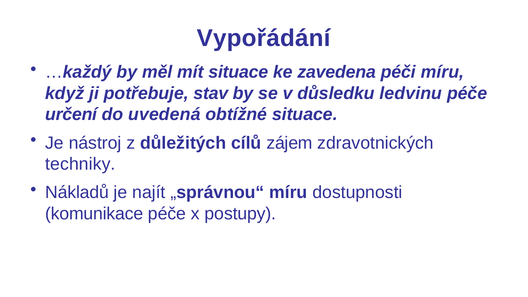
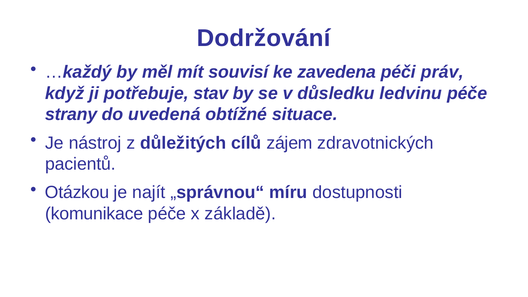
Vypořádání: Vypořádání -> Dodržování (264, 38)
mít situace: situace -> souvisí (238, 72)
péči míru: míru -> práv (442, 72)
určení: určení -> strany (71, 114)
techniky: techniky -> pacientů (80, 164)
Nákladů: Nákladů -> Otázkou (77, 192)
postupy: postupy -> základě (240, 214)
